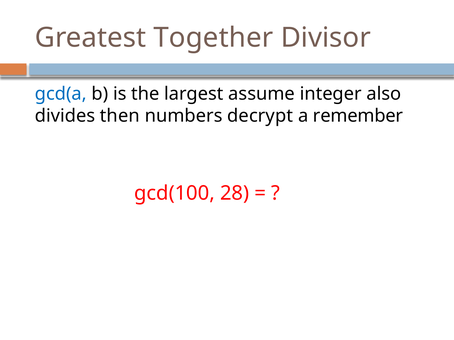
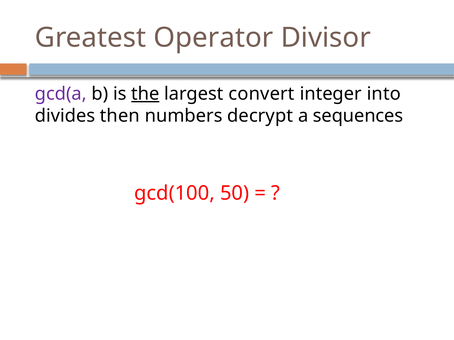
Together: Together -> Operator (213, 38)
gcd(a colour: blue -> purple (61, 94)
the underline: none -> present (145, 94)
assume: assume -> convert (262, 94)
also: also -> into (384, 94)
remember: remember -> sequences (358, 116)
28: 28 -> 50 (235, 194)
